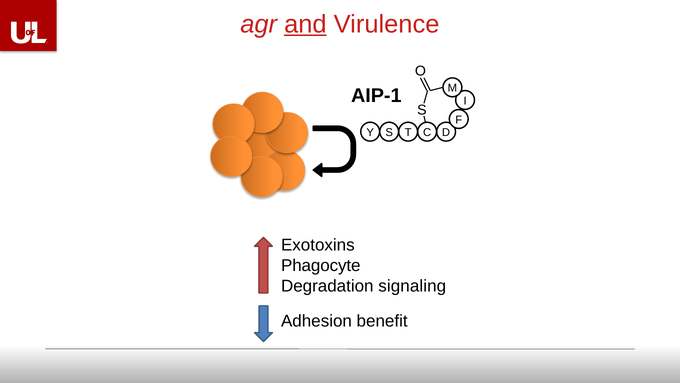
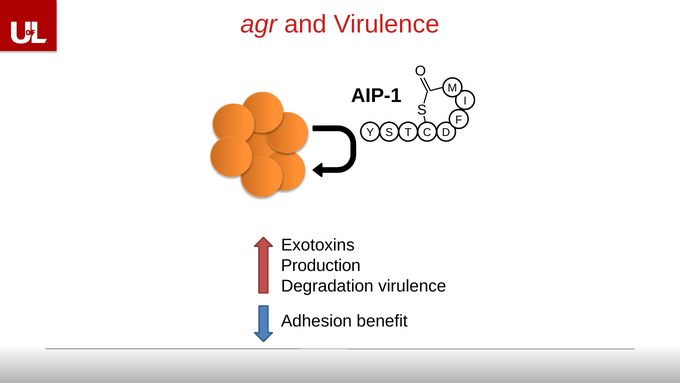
and underline: present -> none (305, 24)
Phagocyte: Phagocyte -> Production (321, 265)
Degradation signaling: signaling -> virulence (412, 286)
